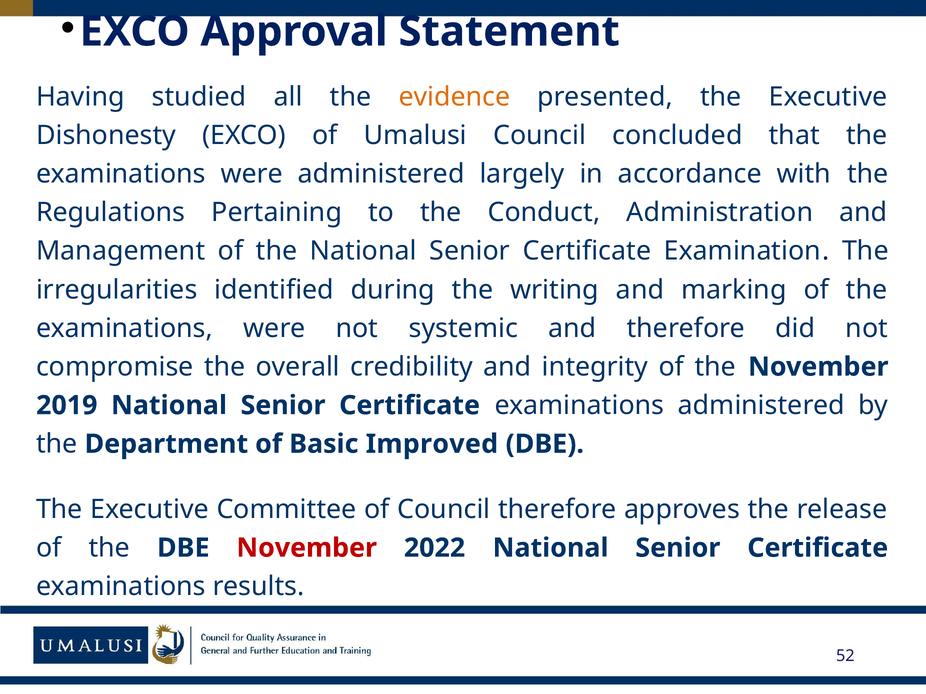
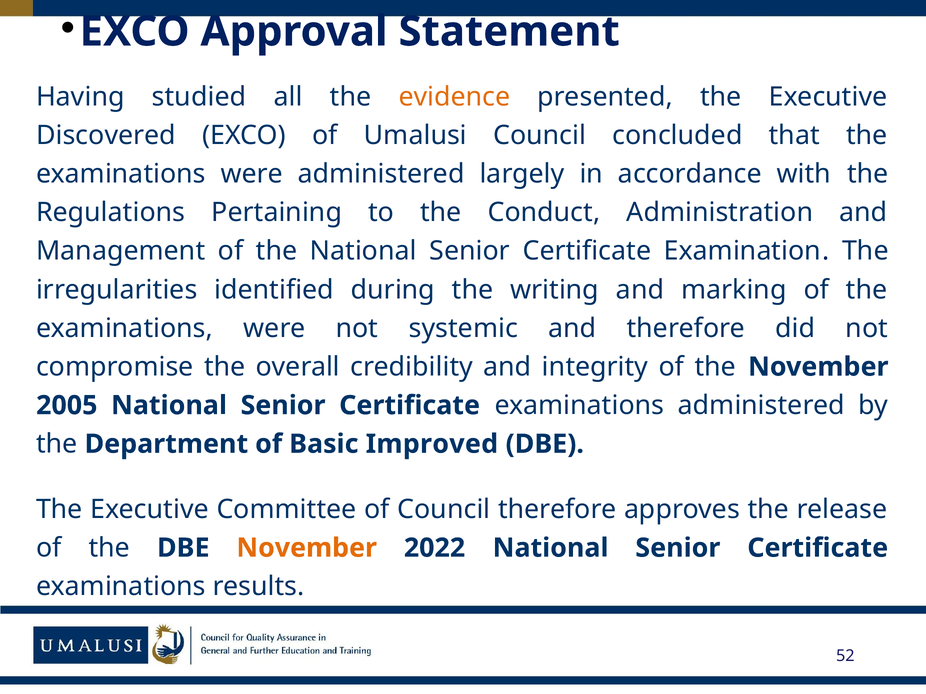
Dishonesty: Dishonesty -> Discovered (106, 135)
2019: 2019 -> 2005 (67, 406)
November colour: red -> orange (307, 548)
